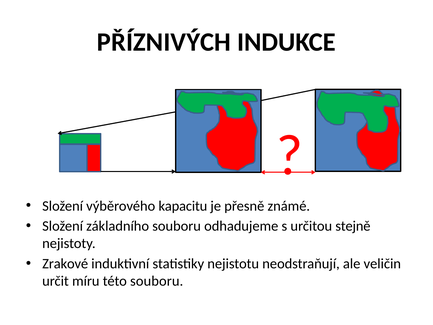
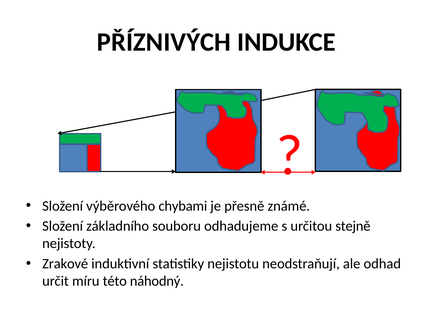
kapacitu: kapacitu -> chybami (183, 206)
veličin: veličin -> odhad (382, 264)
této souboru: souboru -> náhodný (157, 281)
